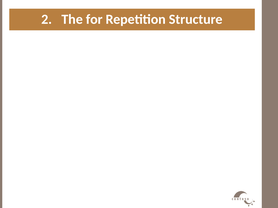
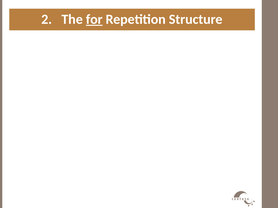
for underline: none -> present (94, 19)
